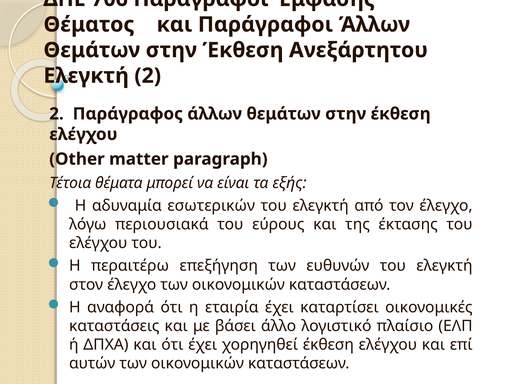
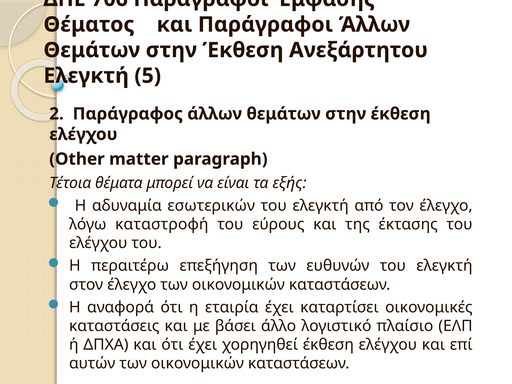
Ελεγκτή 2: 2 -> 5 (148, 76)
περιουσιακά: περιουσιακά -> καταστροφή (162, 224)
